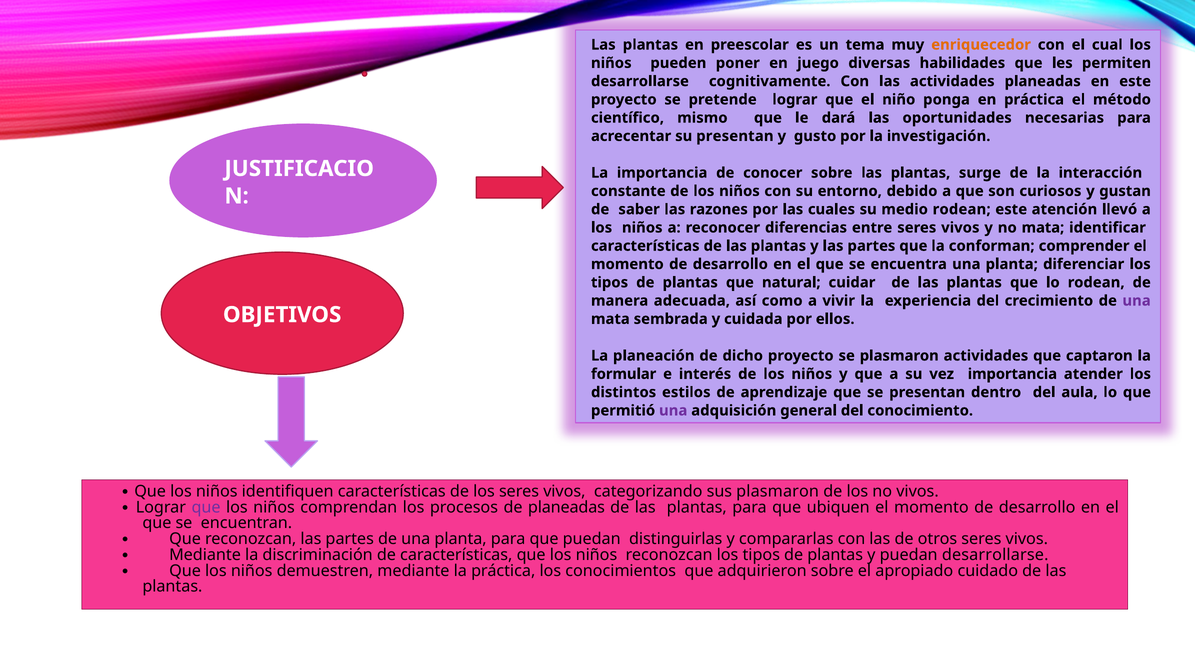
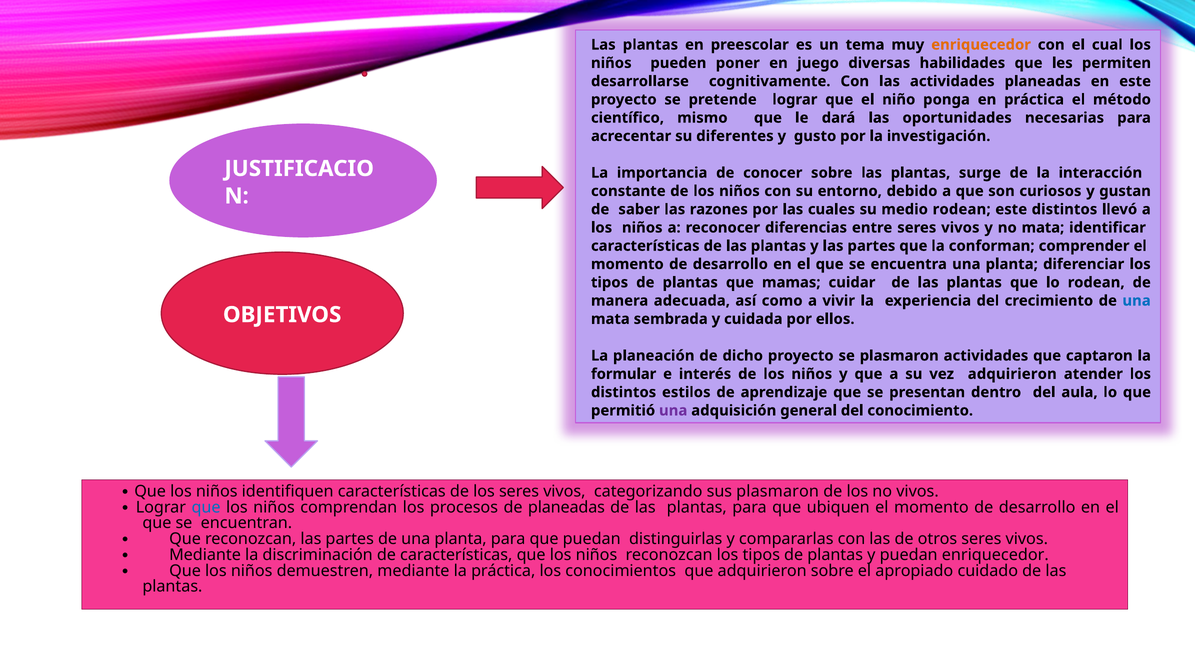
su presentan: presentan -> diferentes (735, 136)
este atención: atención -> distintos (1064, 209)
natural: natural -> mamas (791, 283)
una colour: purple -> blue (1137, 301)
vez importancia: importancia -> adquirieron (1012, 374)
que colour: purple -> blue (206, 508)
puedan desarrollarse: desarrollarse -> enriquecedor (995, 555)
